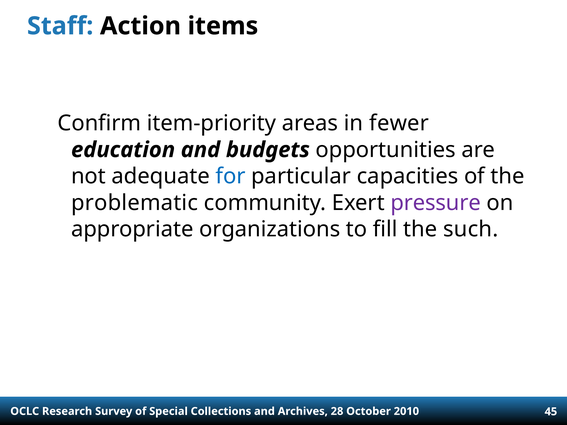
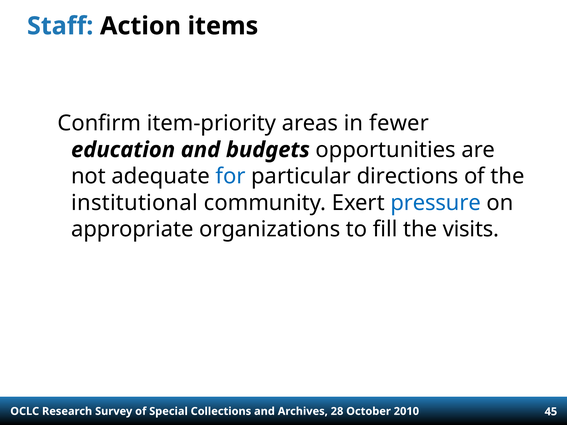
capacities: capacities -> directions (408, 176)
problematic: problematic -> institutional (135, 203)
pressure colour: purple -> blue (436, 203)
such: such -> visits (471, 229)
